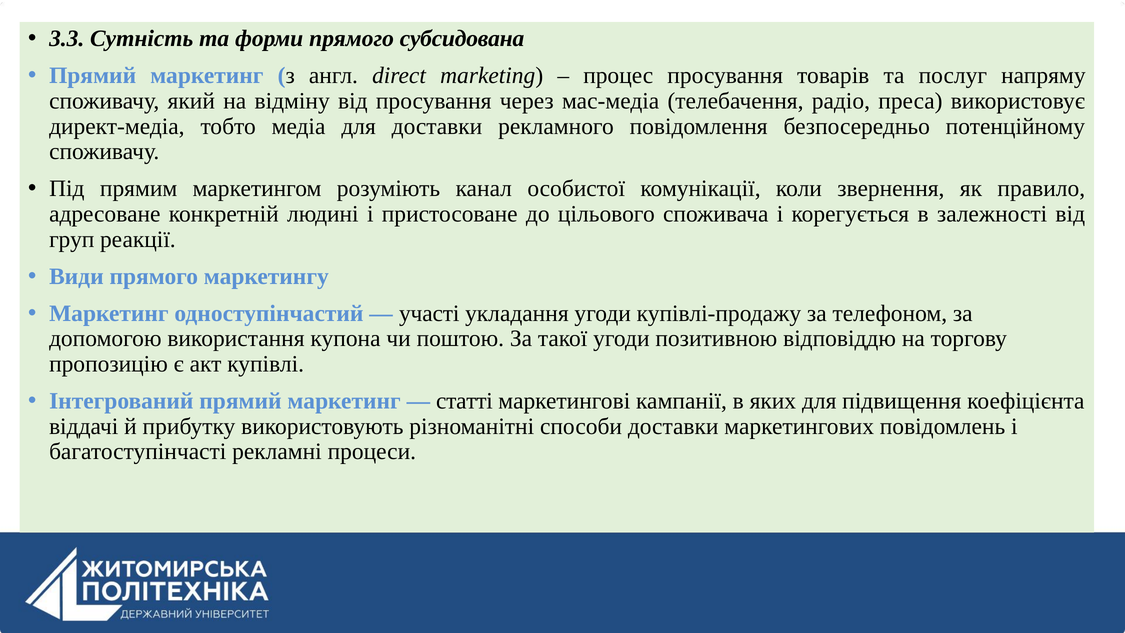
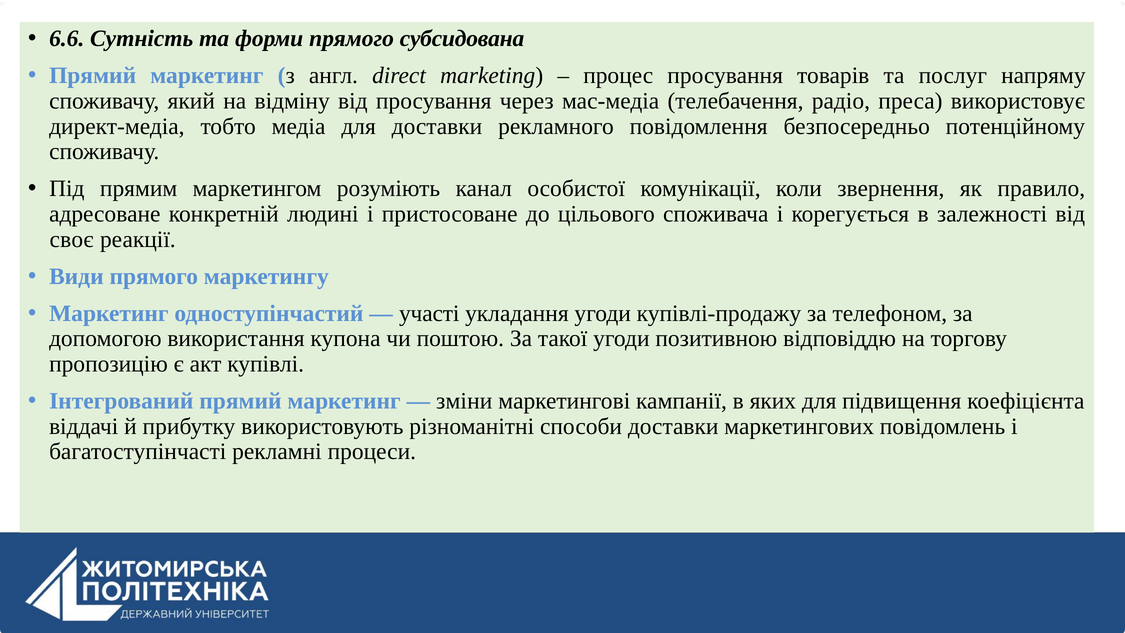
3.3: 3.3 -> 6.6 (67, 39)
груп: груп -> своє (72, 239)
статті: статті -> зміни (464, 401)
